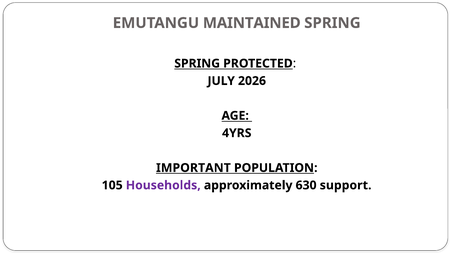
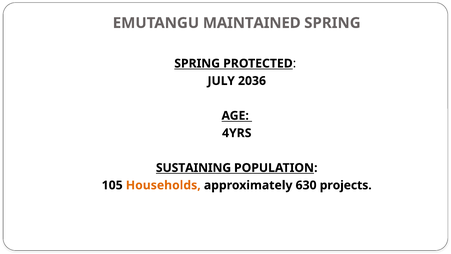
2026: 2026 -> 2036 (252, 81)
IMPORTANT: IMPORTANT -> SUSTAINING (194, 168)
Households colour: purple -> orange (163, 185)
support: support -> projects (346, 185)
